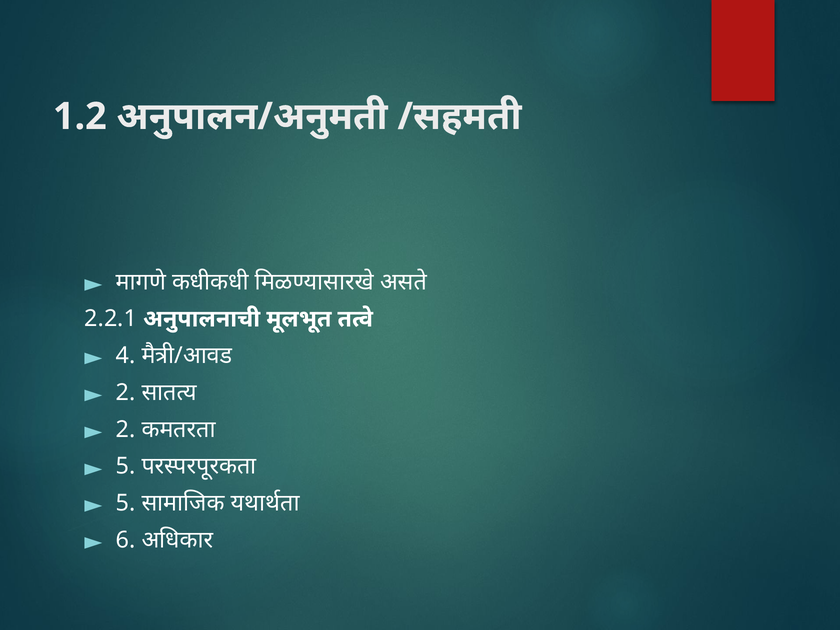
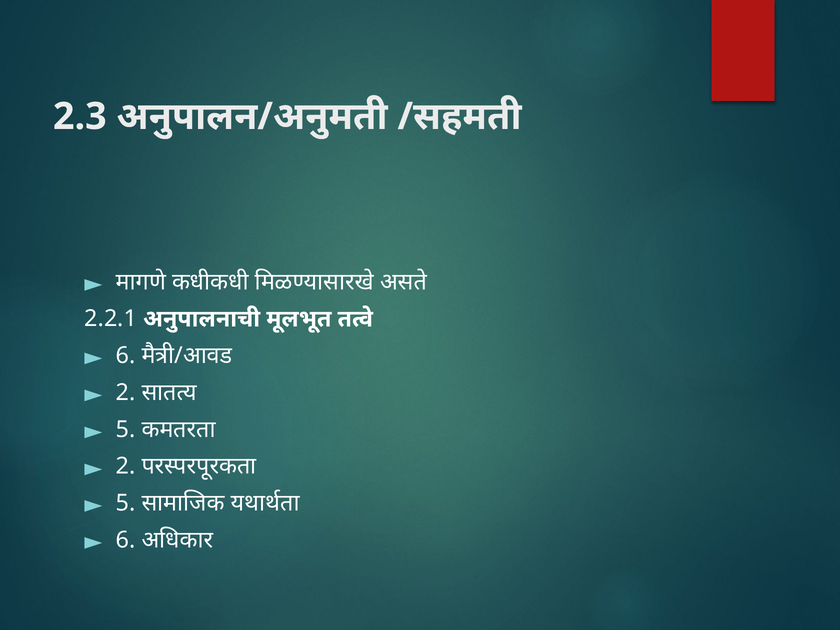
1.2: 1.2 -> 2.3 (80, 117)
4: 4 -> 6 (126, 356)
2: 2 -> 5 (126, 429)
5: 5 -> 2 (126, 466)
